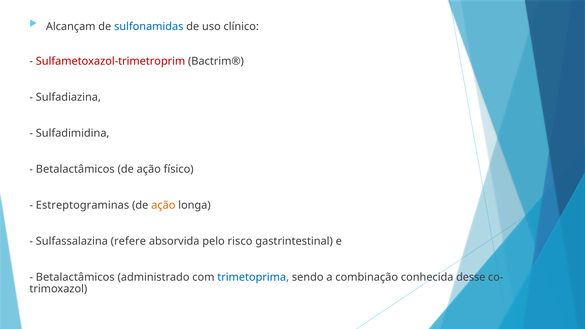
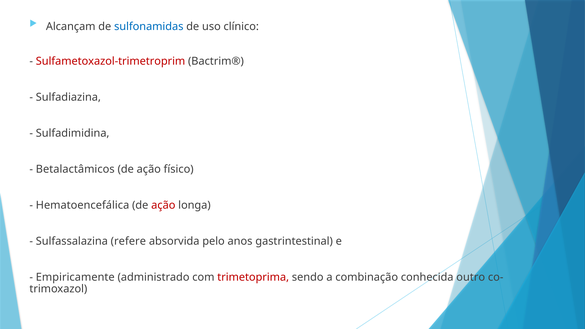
Estreptograminas: Estreptograminas -> Hematoencefálica (83, 205)
ação colour: orange -> red (163, 205)
risco: risco -> anos (240, 241)
Betalactâmicos: Betalactâmicos -> Empiricamente (75, 277)
trimetoprima colour: blue -> red (253, 277)
desse: desse -> outro (471, 277)
